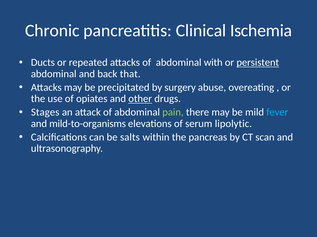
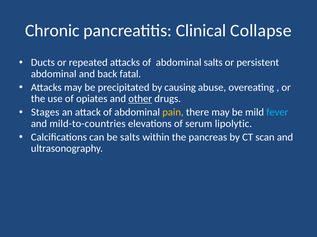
Ischemia: Ischemia -> Collapse (261, 31)
abdominal with: with -> salts (213, 63)
persistent underline: present -> none (258, 63)
that: that -> fatal (130, 74)
surgery: surgery -> causing (180, 88)
pain colour: light green -> yellow (173, 113)
mild-to-organisms: mild-to-organisms -> mild-to-countries (88, 124)
